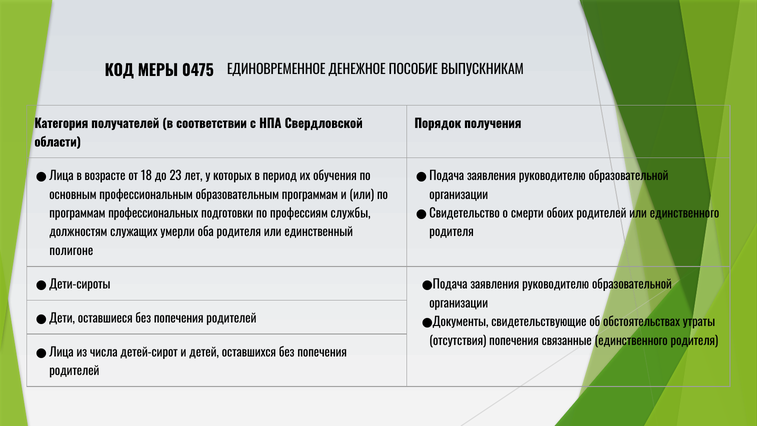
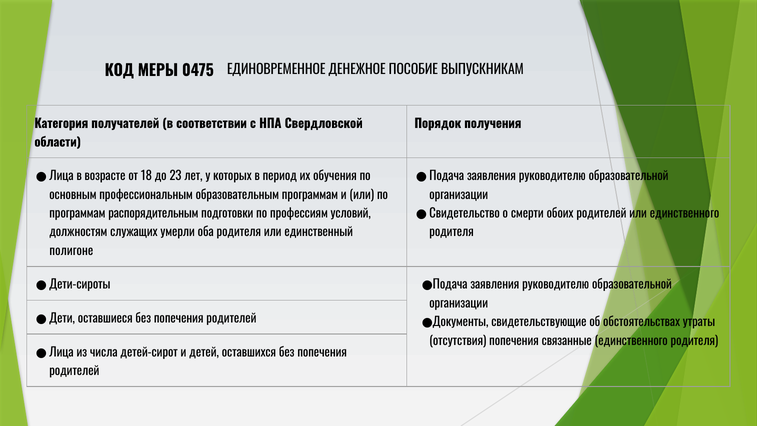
профессиональных: профессиональных -> распорядительным (153, 214)
службы: службы -> условий (351, 214)
